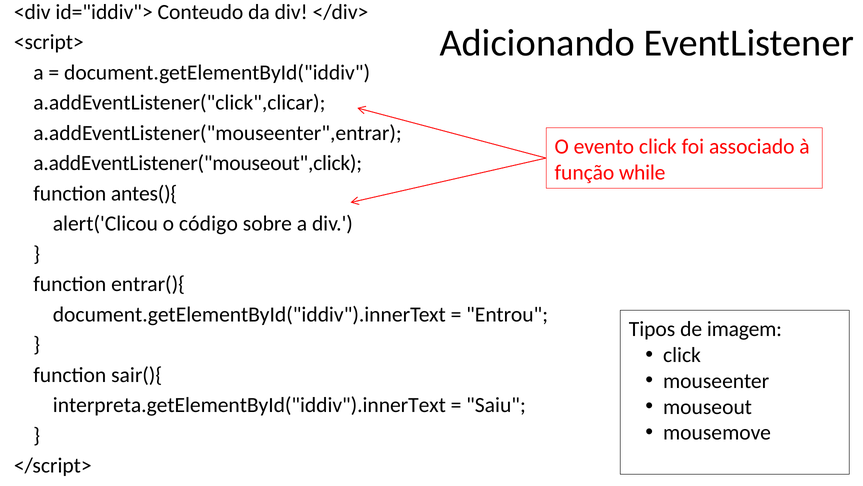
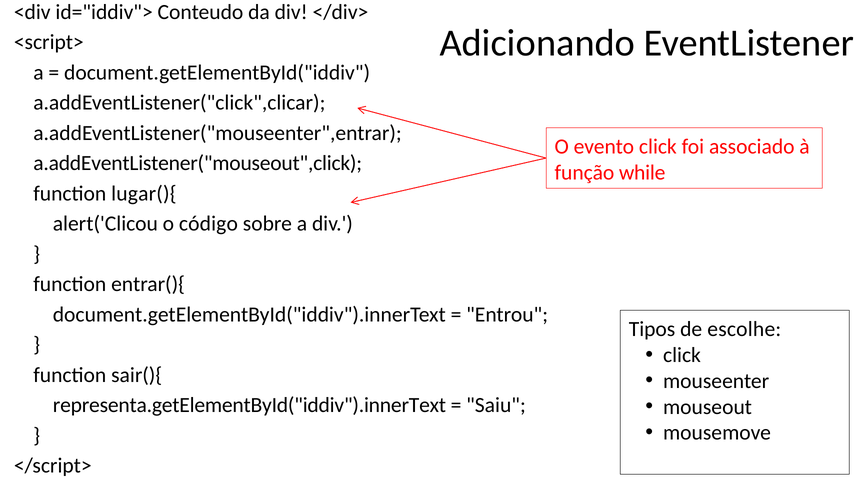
antes(){: antes(){ -> lugar(){ (144, 193)
imagem: imagem -> escolhe (744, 329)
interpreta.getElementById("iddiv").innerText: interpreta.getElementById("iddiv").innerText -> representa.getElementById("iddiv").innerText (249, 405)
